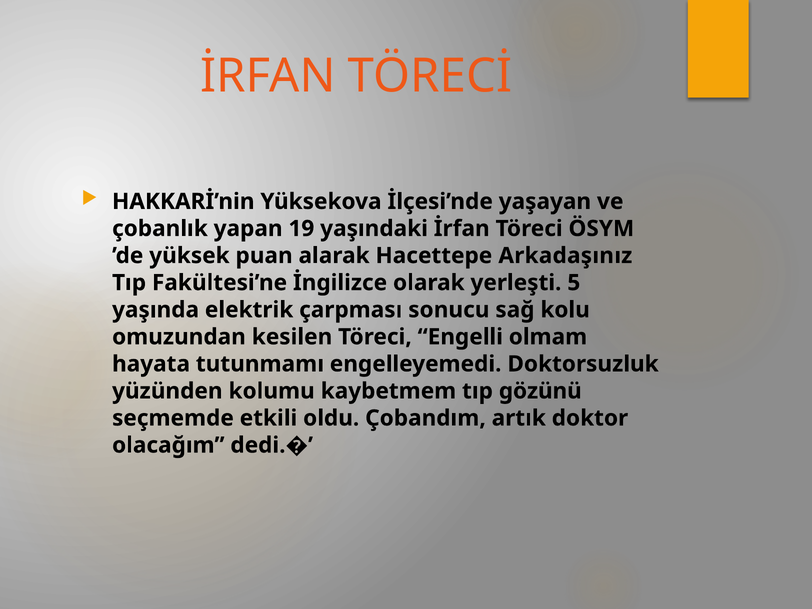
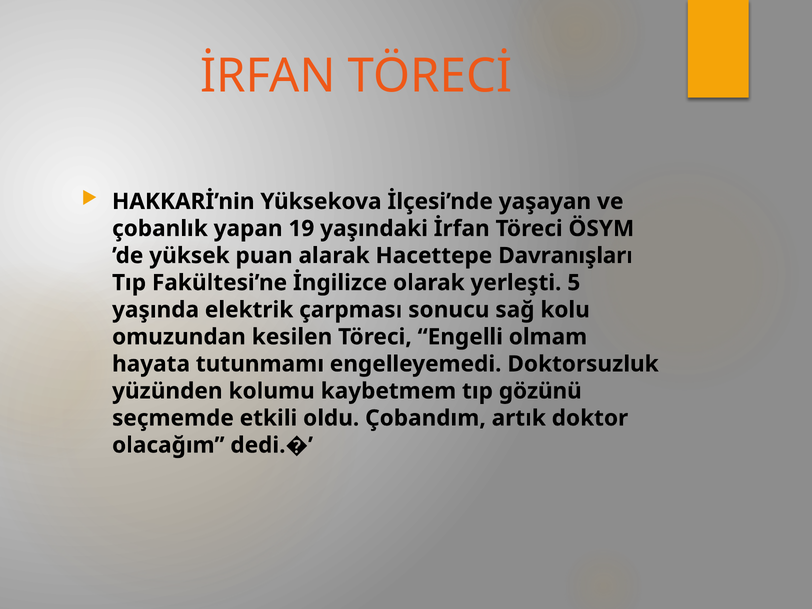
Arkadaşınız: Arkadaşınız -> Davranışları (566, 256)
